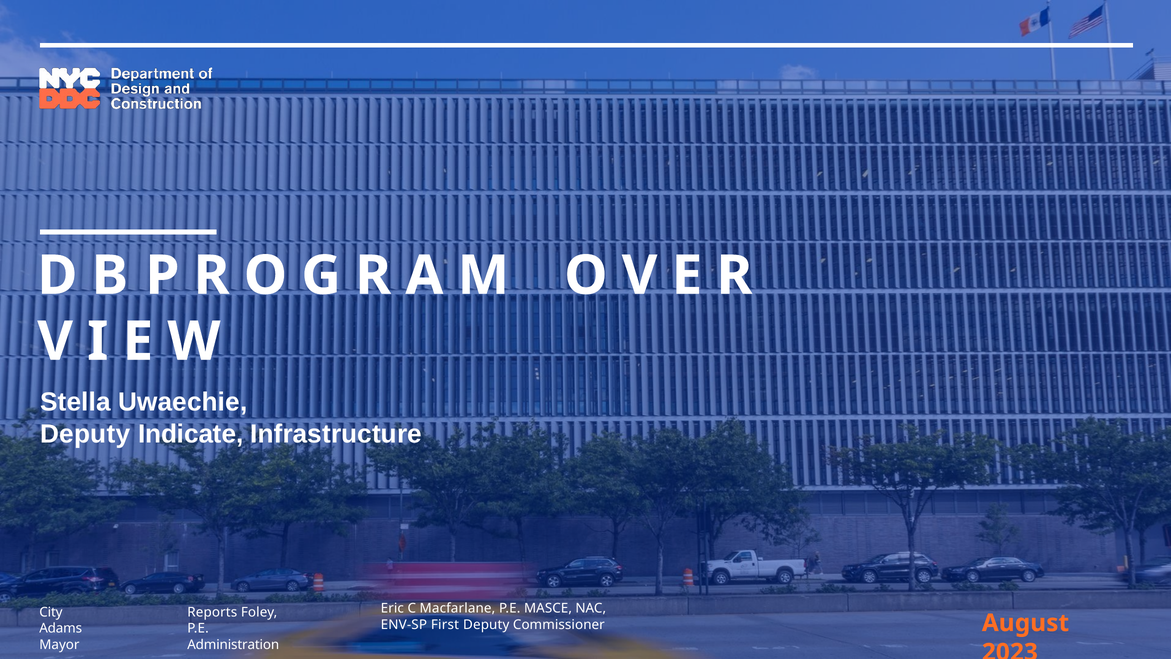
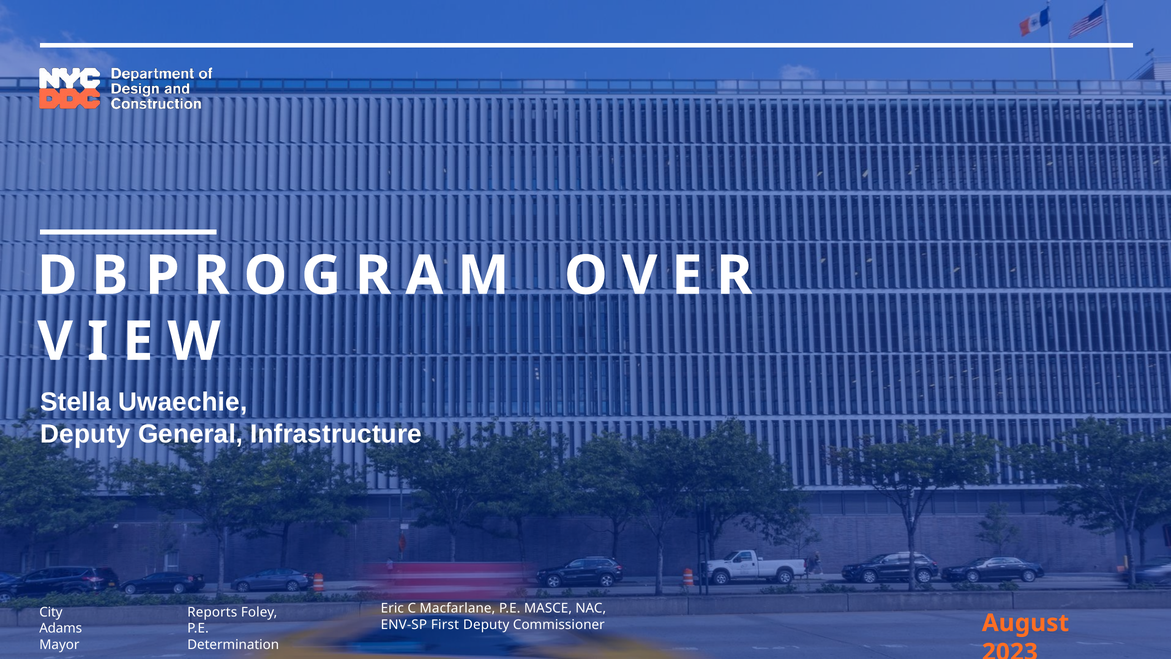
Indicate: Indicate -> General (191, 434)
Administration: Administration -> Determination (233, 645)
